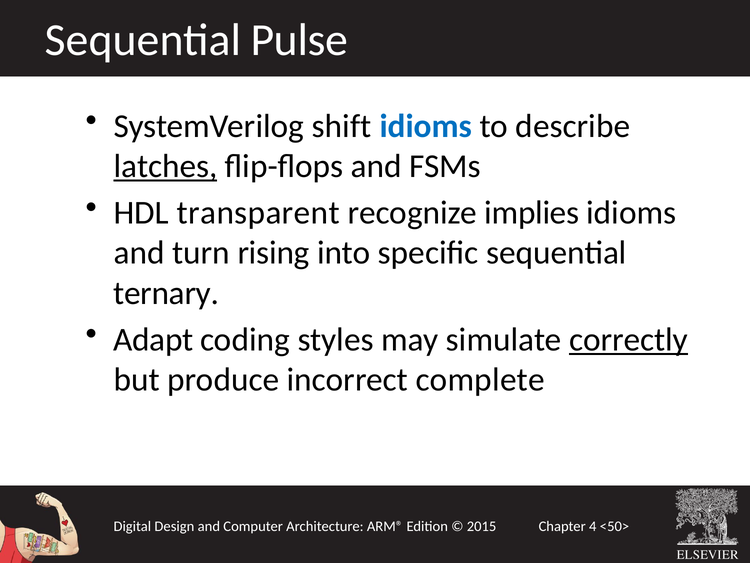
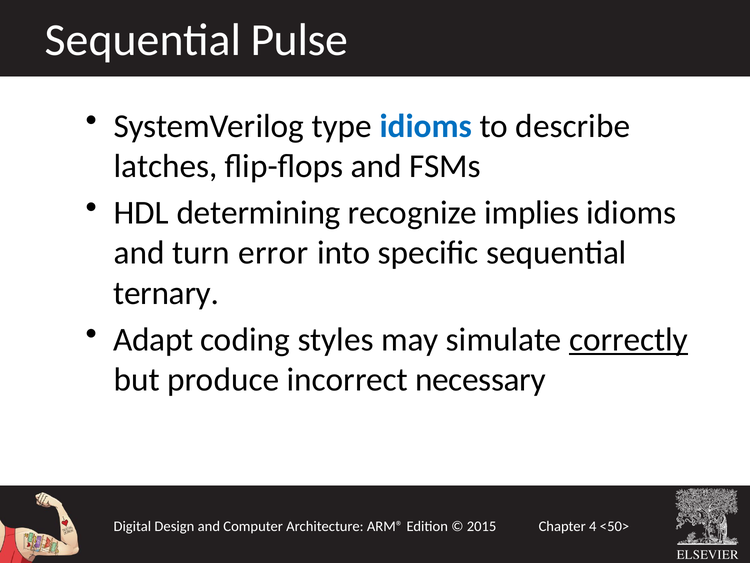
shift: shift -> type (342, 126)
latches underline: present -> none (165, 166)
transparent: transparent -> determining (259, 213)
rising: rising -> error (273, 253)
complete: complete -> necessary (480, 379)
